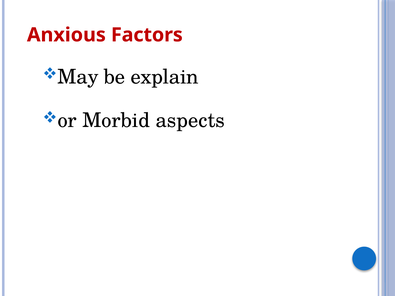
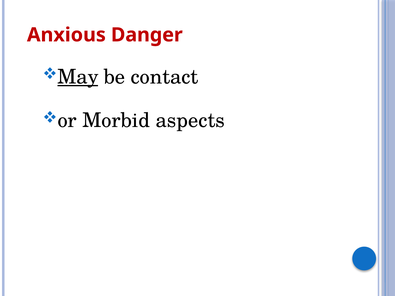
Factors: Factors -> Danger (147, 35)
May underline: none -> present (78, 77)
explain: explain -> contact (165, 77)
